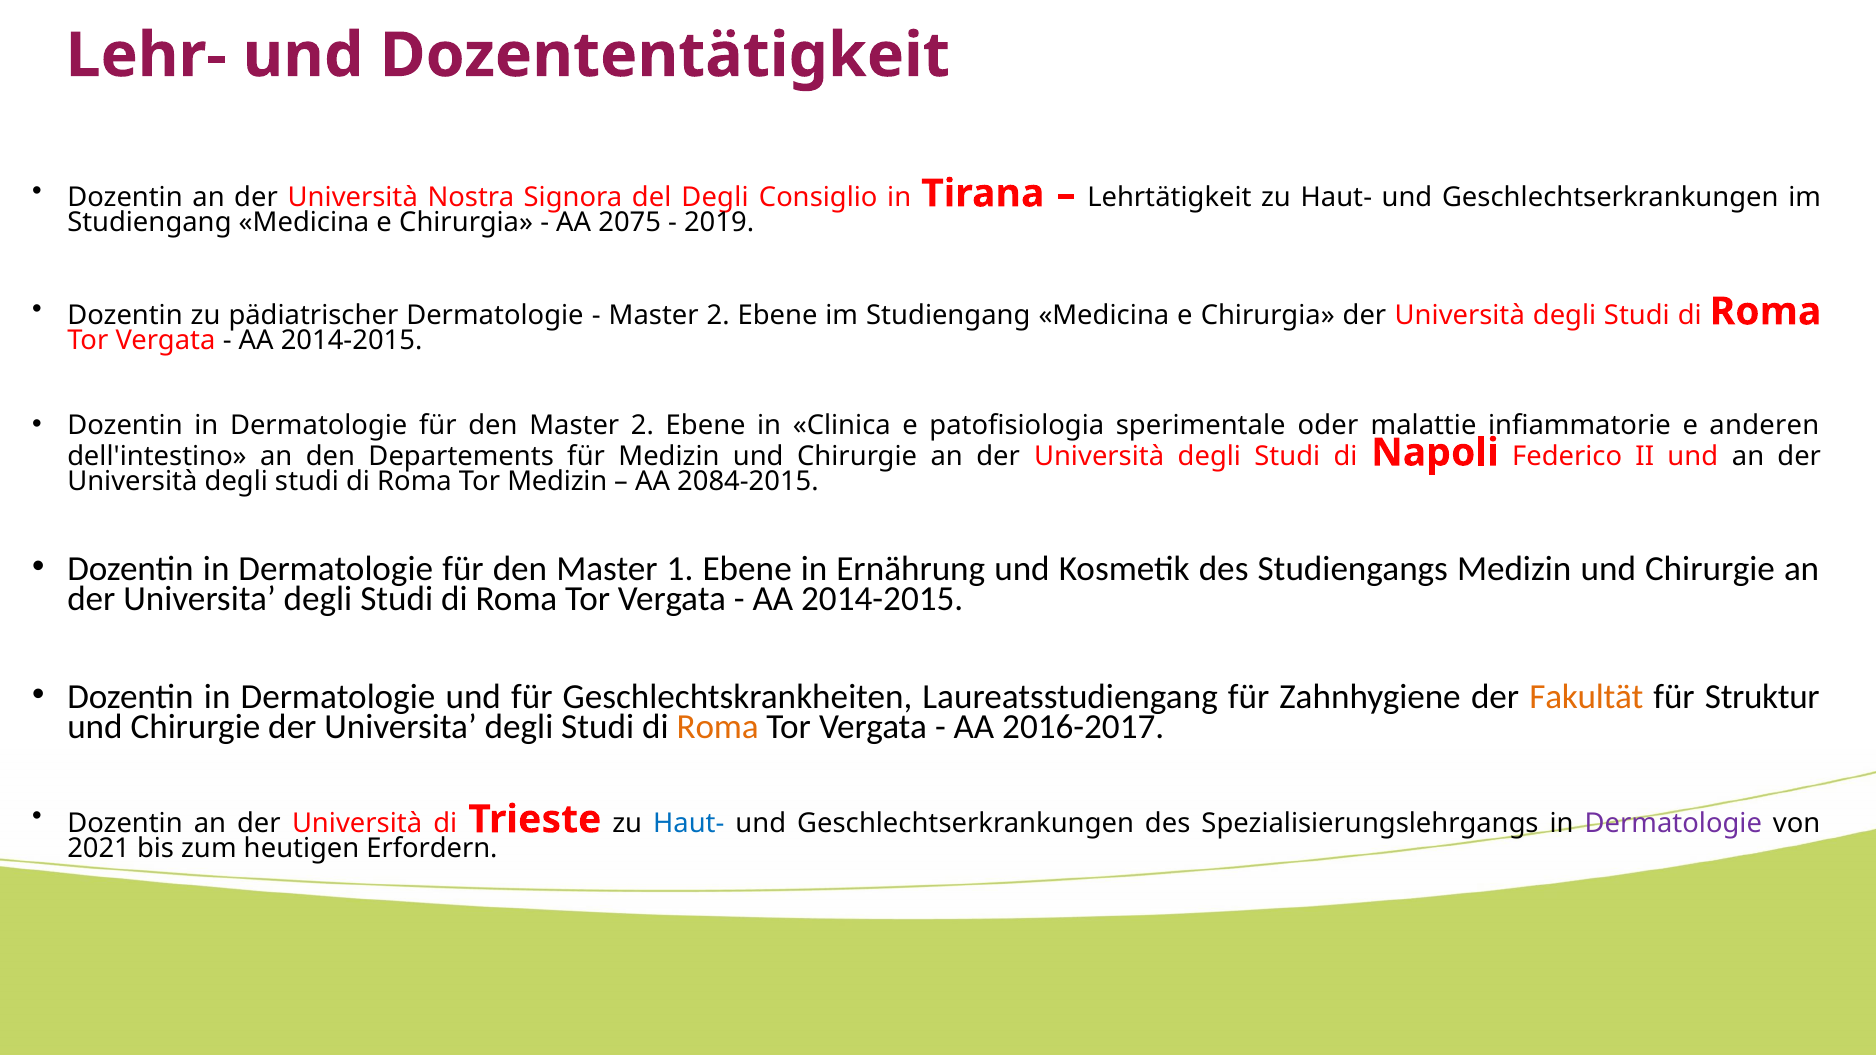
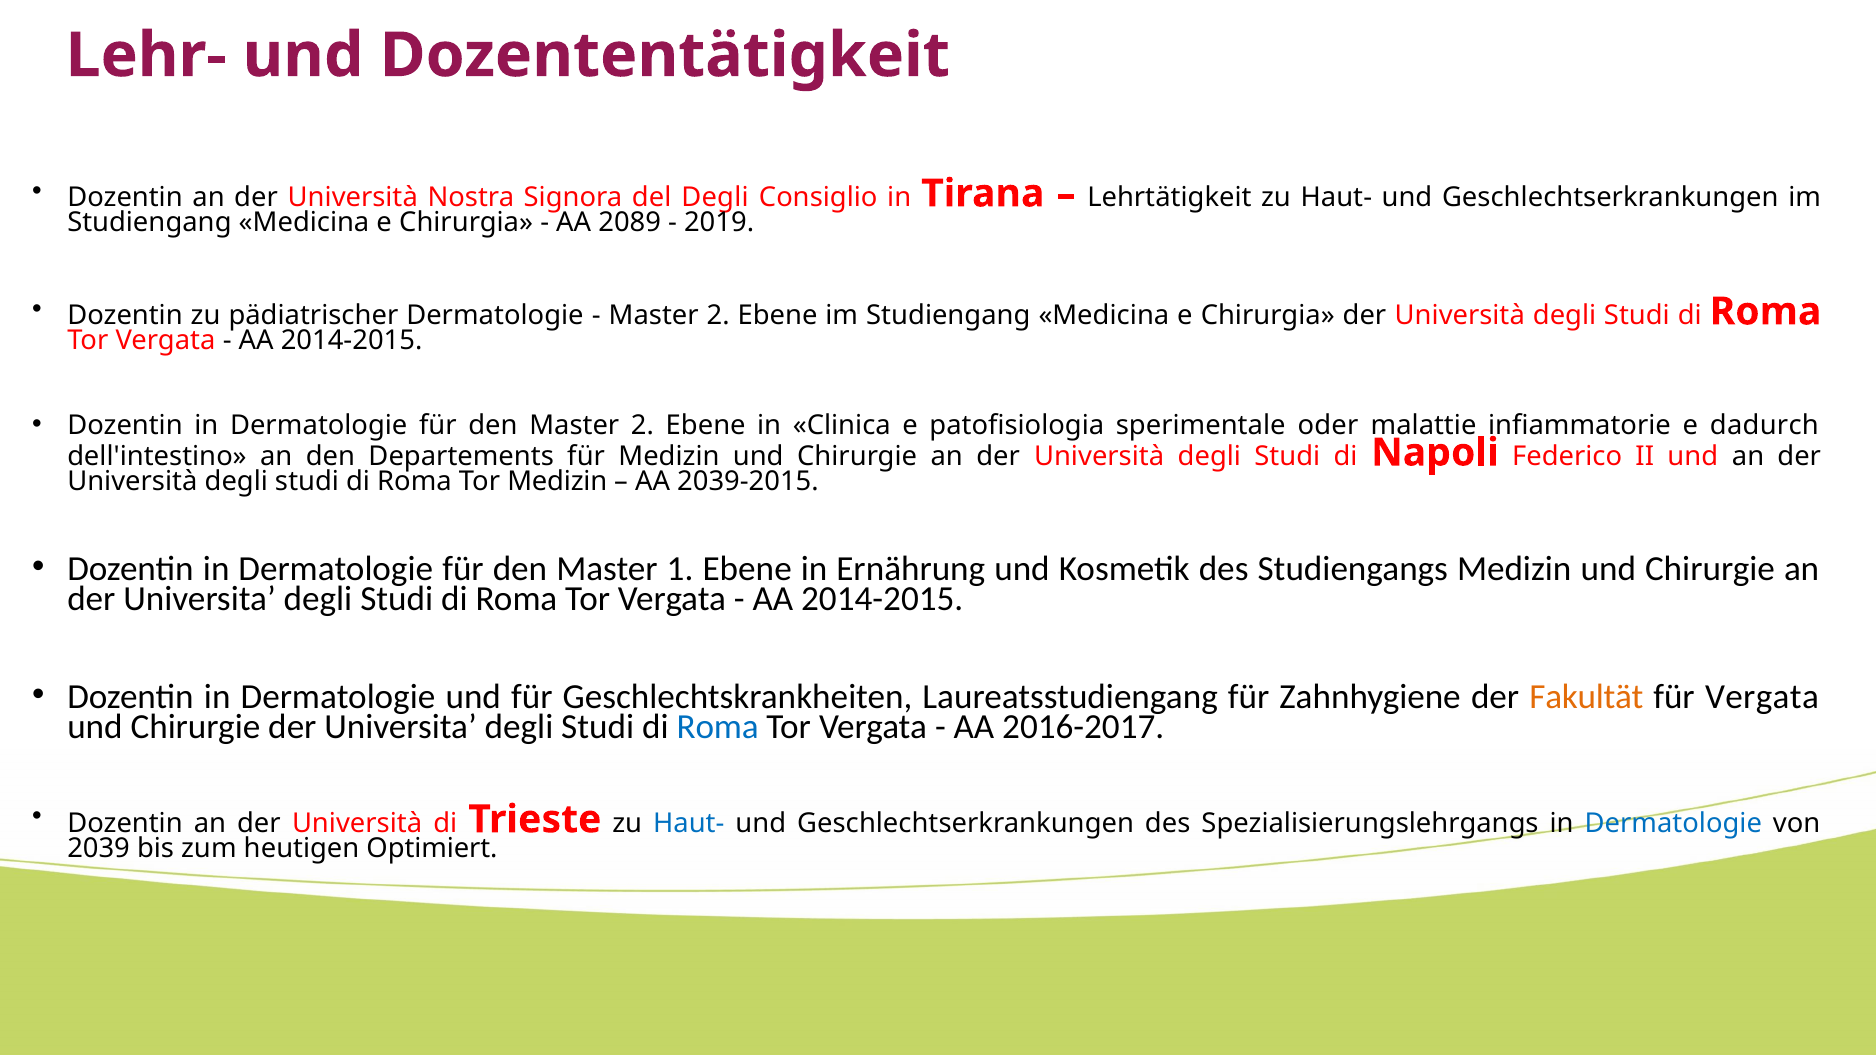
2075: 2075 -> 2089 (630, 223)
anderen: anderen -> dadurch (1764, 426)
2084-2015: 2084-2015 -> 2039-2015 (748, 482)
für Struktur: Struktur -> Vergata (1762, 697)
Roma colour: orange -> blue (718, 727)
Dermatologie colour: purple -> blue (1673, 823)
2021: 2021 -> 2039 (99, 849)
Erfordern: Erfordern -> Optimiert (432, 849)
